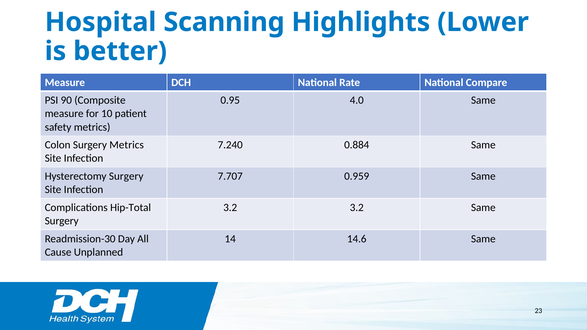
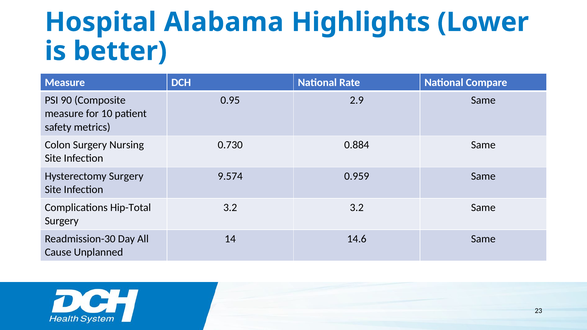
Scanning: Scanning -> Alabama (224, 22)
4.0: 4.0 -> 2.9 (357, 100)
Surgery Metrics: Metrics -> Nursing (127, 145)
7.240: 7.240 -> 0.730 (230, 145)
7.707: 7.707 -> 9.574 (230, 176)
